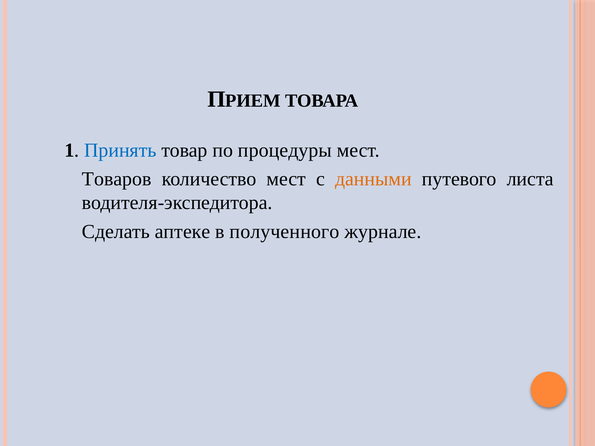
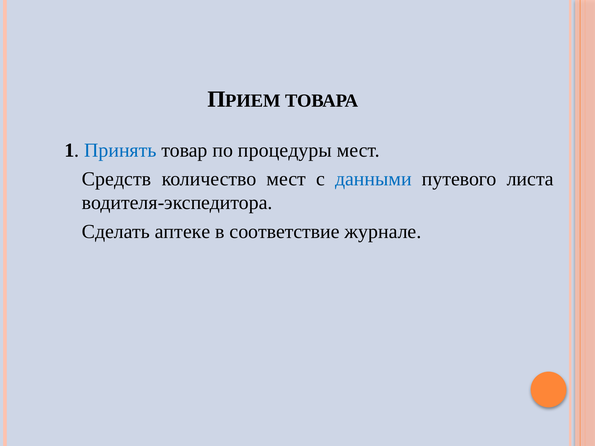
Товаров: Товаров -> Средств (117, 179)
данными colour: orange -> blue (373, 179)
полученного: полученного -> соответствие (285, 232)
